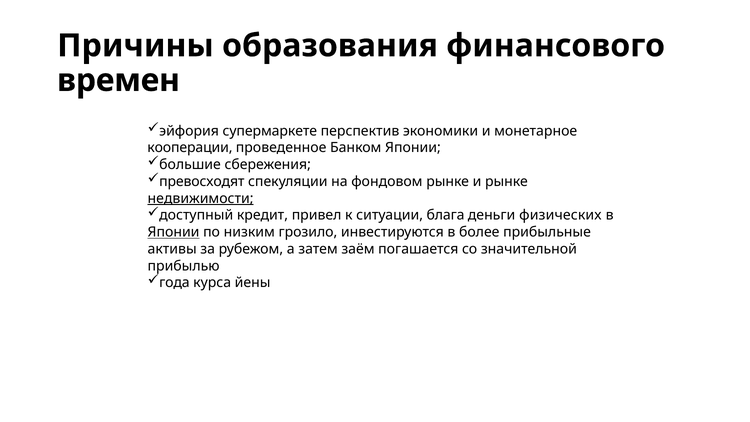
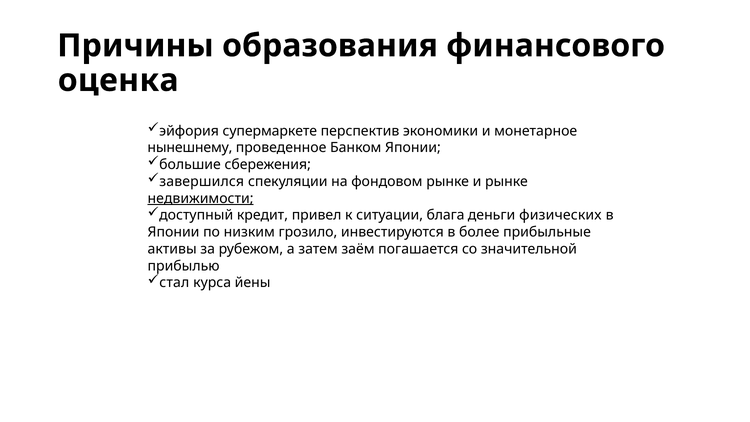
времен: времен -> оценка (118, 80)
кооперации: кооперации -> нынешнему (190, 148)
превосходят: превосходят -> завершился (202, 181)
Японии underline: present -> none (174, 232)
года: года -> стал (174, 283)
